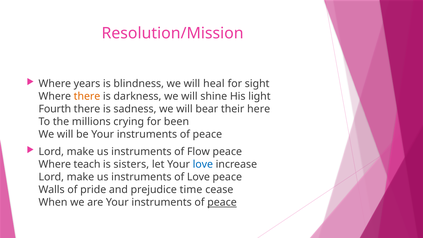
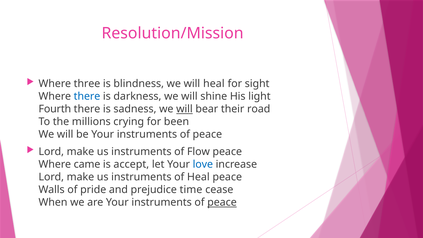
years: years -> three (87, 84)
there colour: orange -> blue (87, 96)
will underline: none -> present (184, 109)
here: here -> road (259, 109)
teach: teach -> came (87, 164)
sisters: sisters -> accept (131, 164)
of Love: Love -> Heal (198, 177)
